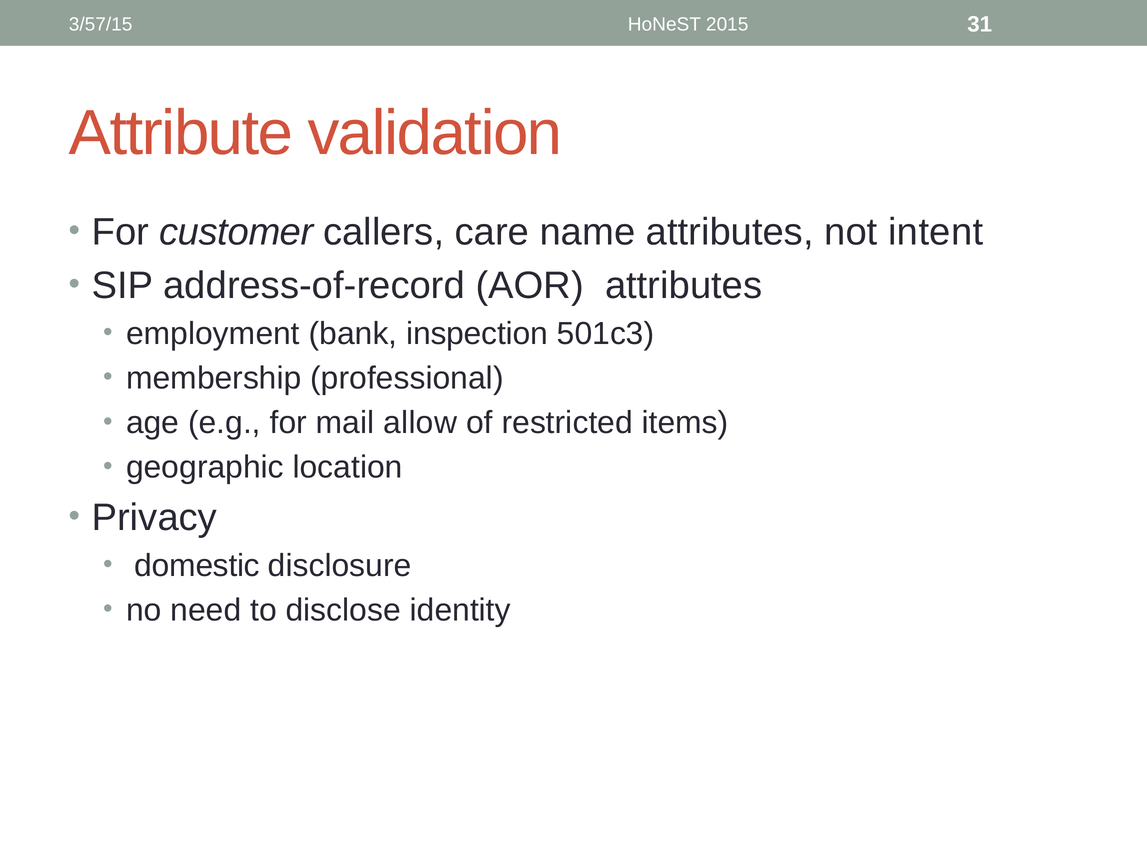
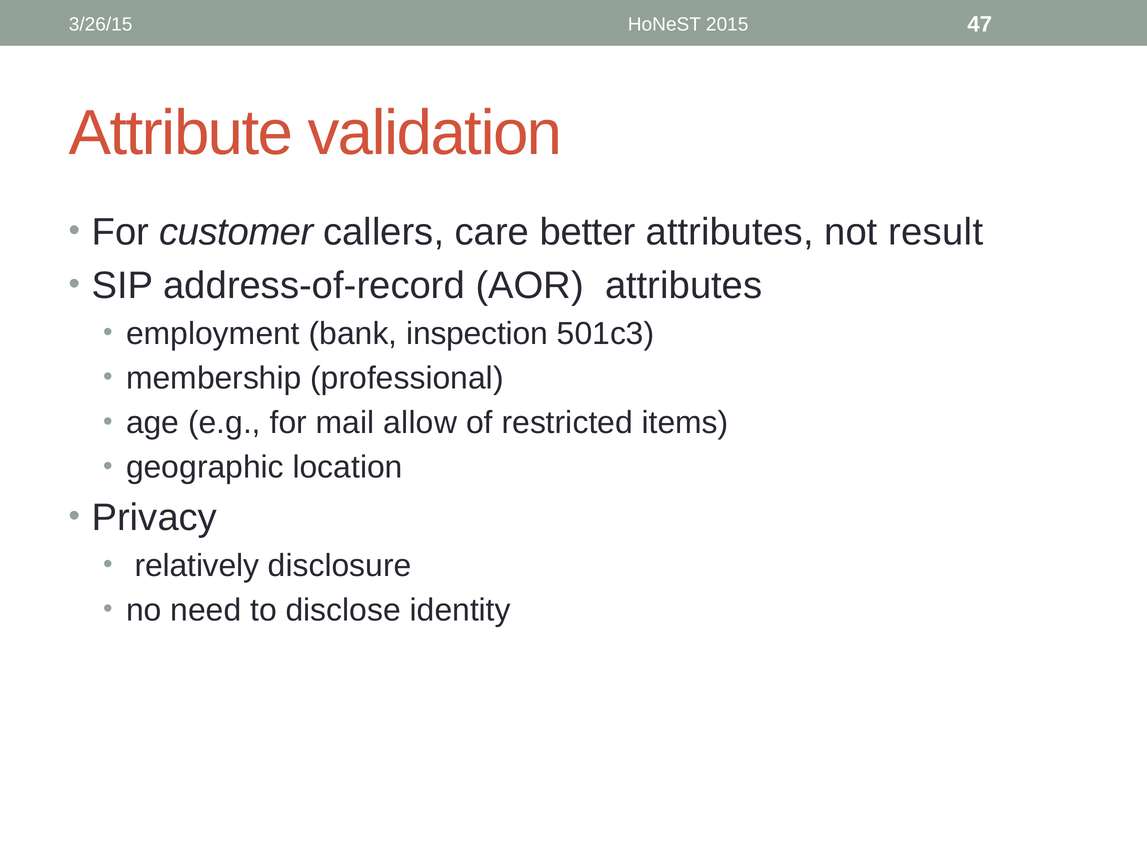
3/57/15: 3/57/15 -> 3/26/15 (101, 24)
31: 31 -> 47 (980, 24)
name: name -> better (588, 232)
intent: intent -> result (936, 232)
domestic: domestic -> relatively (197, 566)
